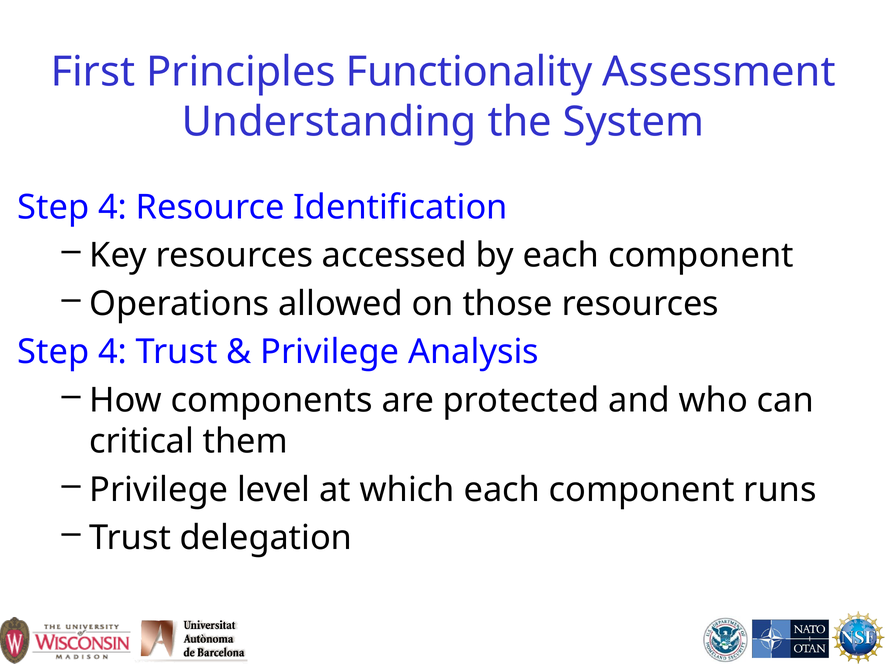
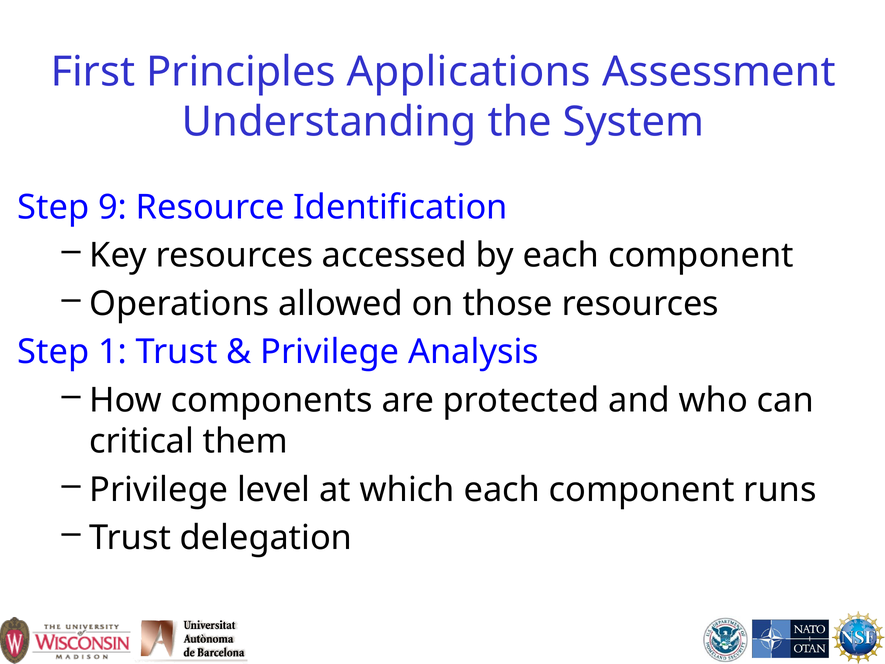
Functionality: Functionality -> Applications (469, 72)
4: 4 -> 9 (113, 207)
4: 4 -> 1 (113, 352)
